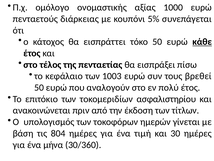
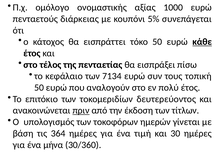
1003: 1003 -> 7134 (112, 76)
βρεθεί: βρεθεί -> τοπική (198, 76)
ασφαλιστηρίου: ασφαλιστηρίου -> δευτερεύοντος (166, 99)
πριν underline: none -> present (81, 110)
804: 804 -> 364 (58, 133)
